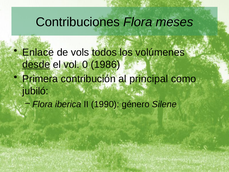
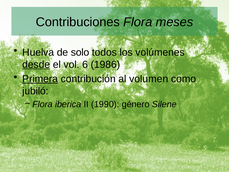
Enlace: Enlace -> Huelva (38, 52)
vols: vols -> solo (80, 52)
0: 0 -> 6 (85, 64)
Primera underline: none -> present (40, 79)
principal: principal -> volumen (149, 79)
